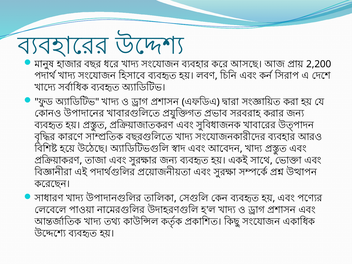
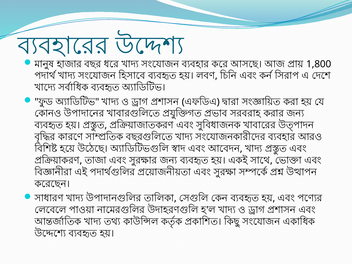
2,200: 2,200 -> 1,800 (319, 64)
